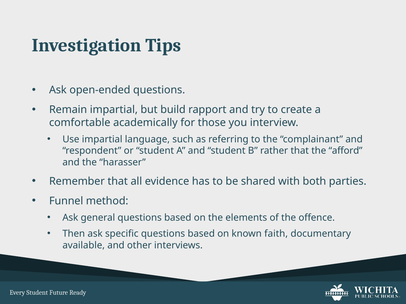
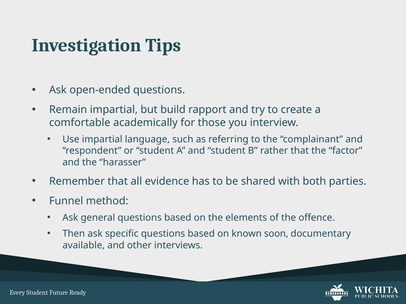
afford: afford -> factor (346, 151)
faith: faith -> soon (276, 234)
